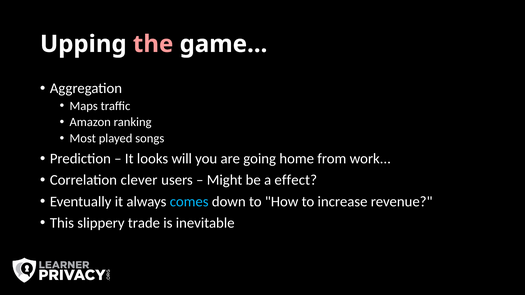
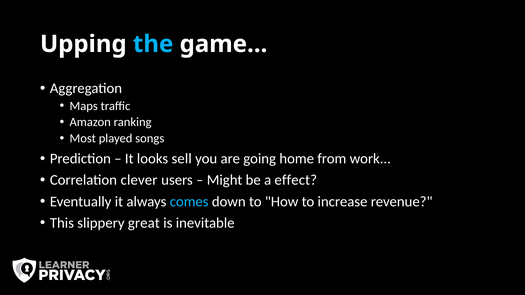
the colour: pink -> light blue (153, 44)
will: will -> sell (182, 159)
trade: trade -> great (144, 223)
